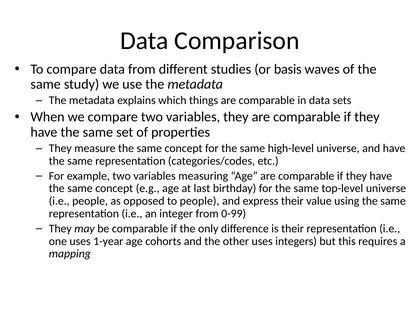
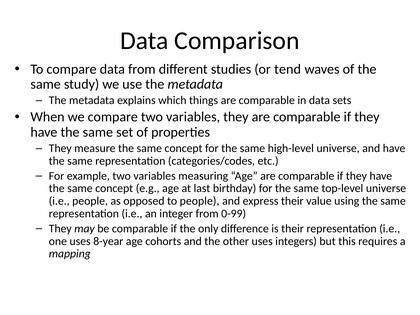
basis: basis -> tend (288, 69)
1-year: 1-year -> 8-year (108, 241)
